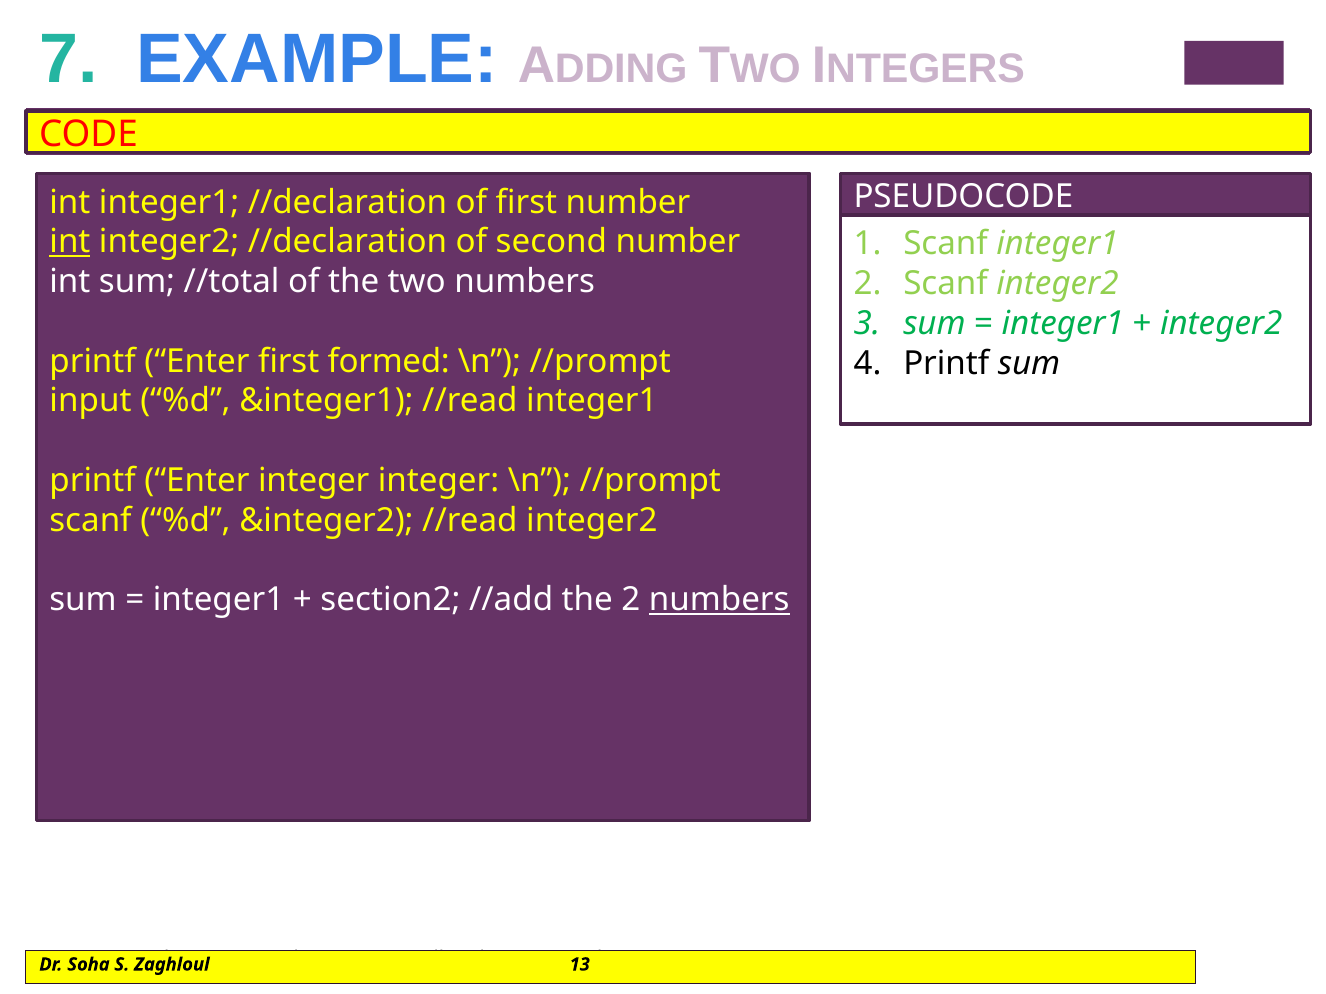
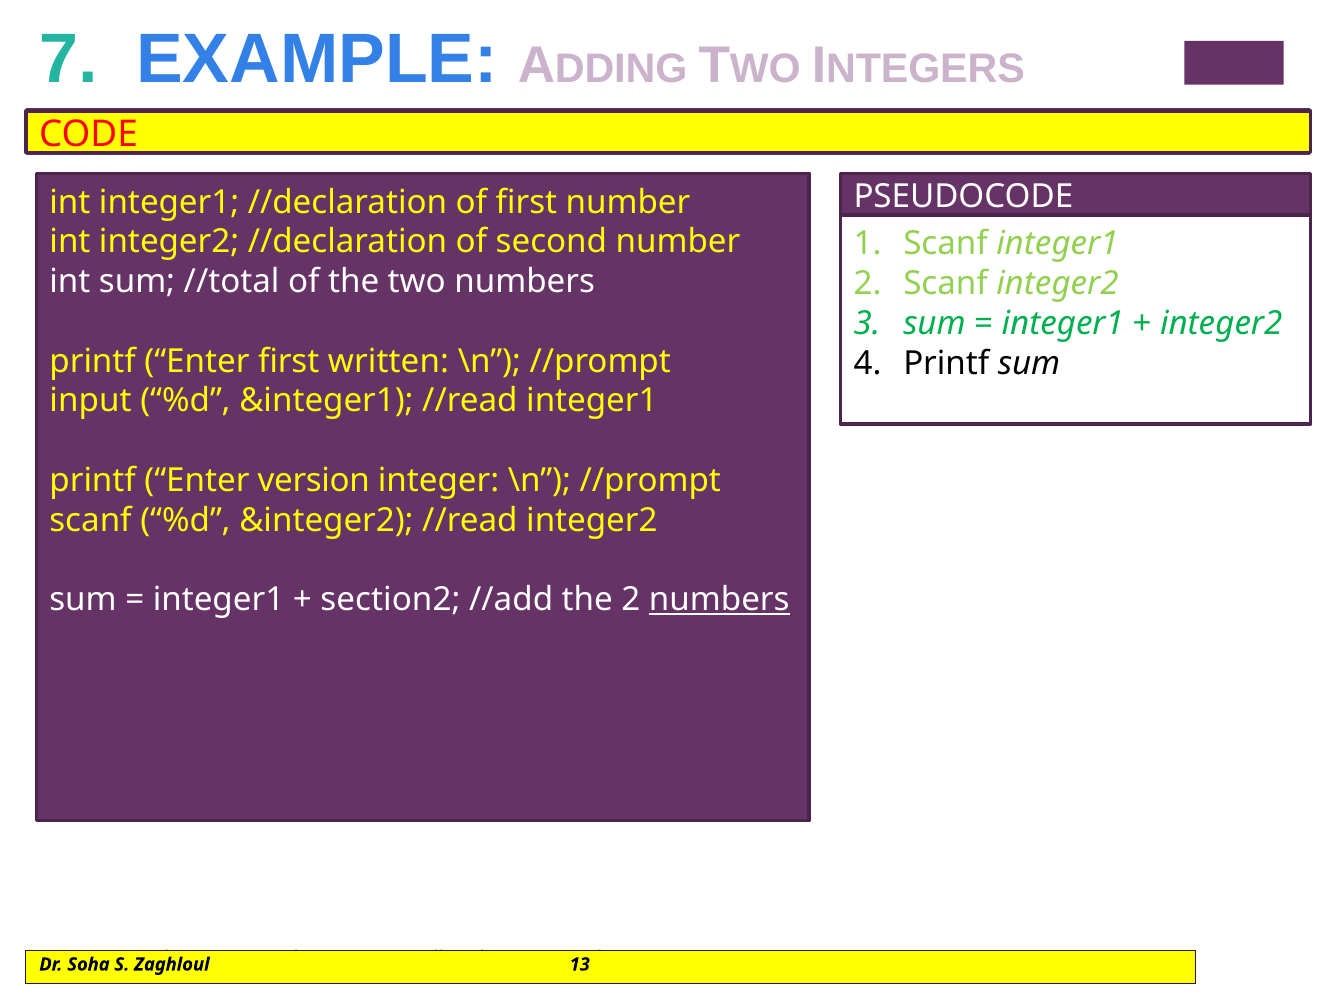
int underline: present -> none (70, 242)
formed: formed -> written (388, 361)
Enter integer: integer -> version (314, 481)
